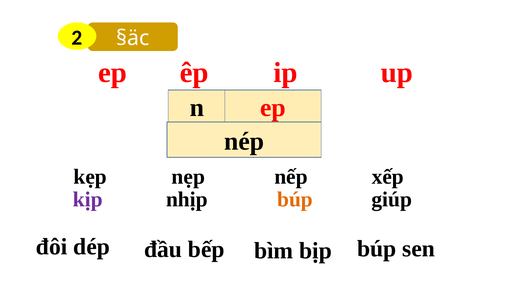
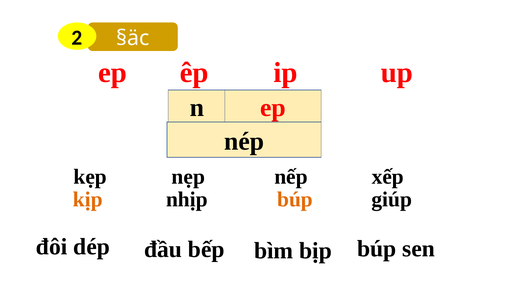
kịp colour: purple -> orange (88, 199)
